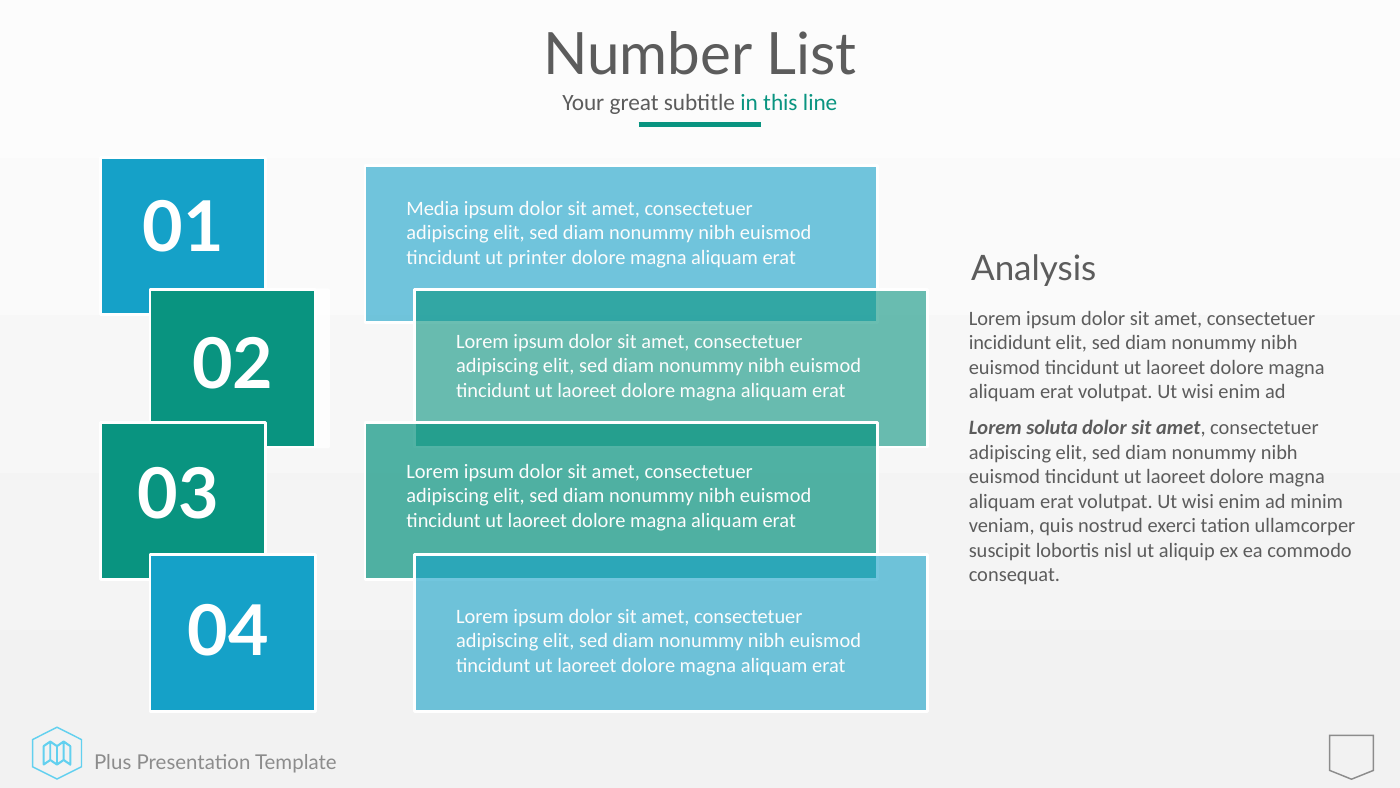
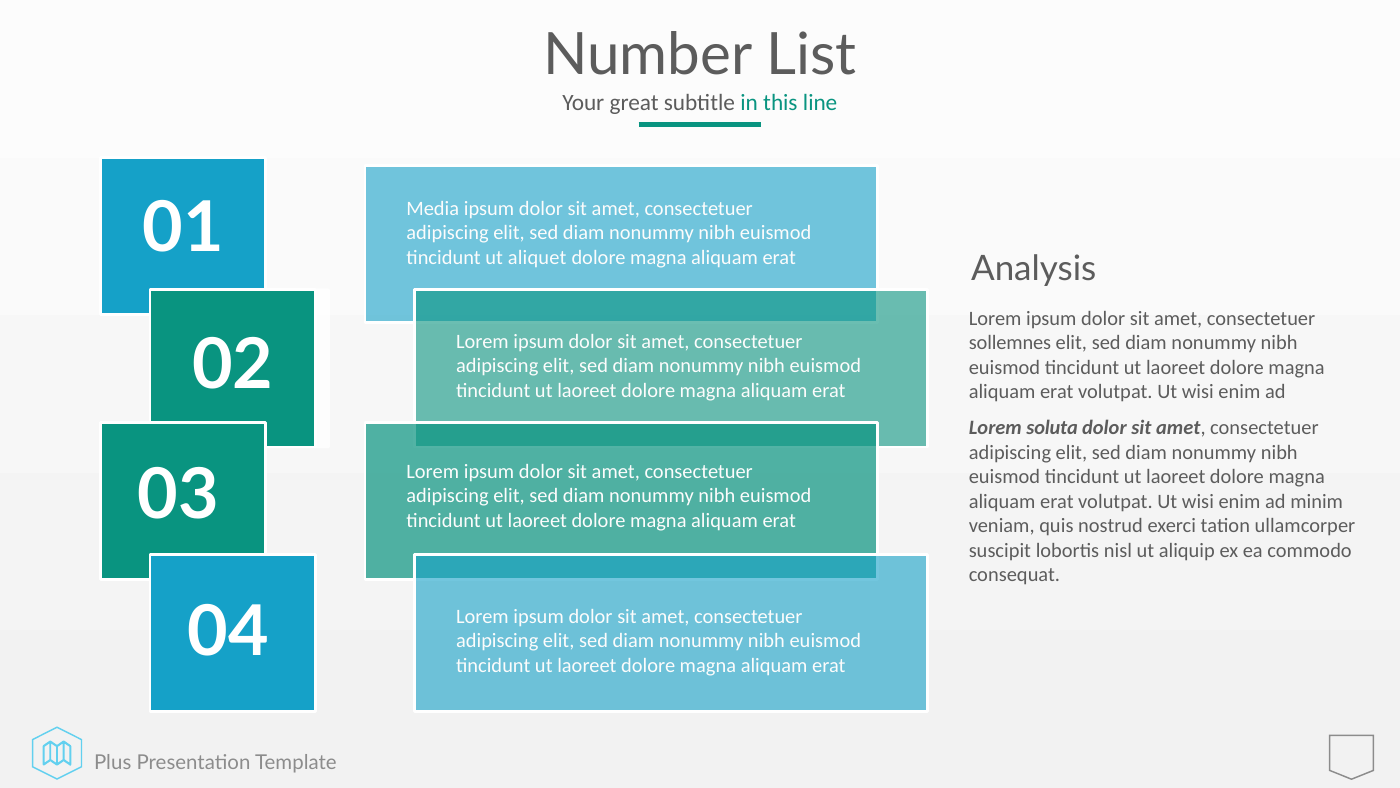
printer: printer -> aliquet (537, 257)
incididunt: incididunt -> sollemnes (1010, 343)
